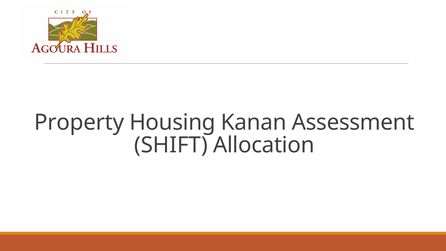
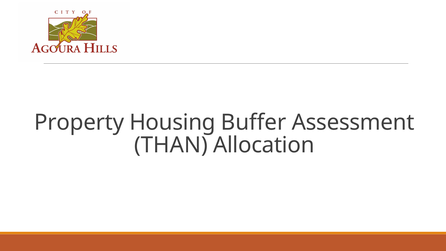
Kanan: Kanan -> Buffer (254, 122)
SHIFT: SHIFT -> THAN (171, 145)
